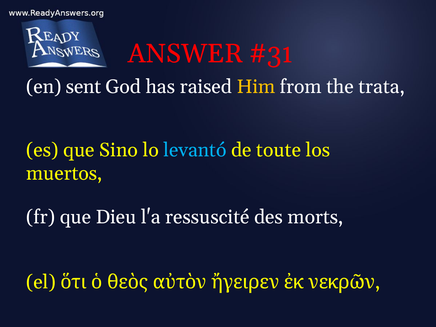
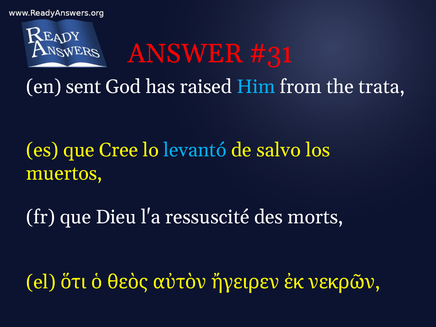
Him colour: yellow -> light blue (256, 87)
Sino: Sino -> Cree (119, 150)
toute: toute -> salvo (279, 150)
